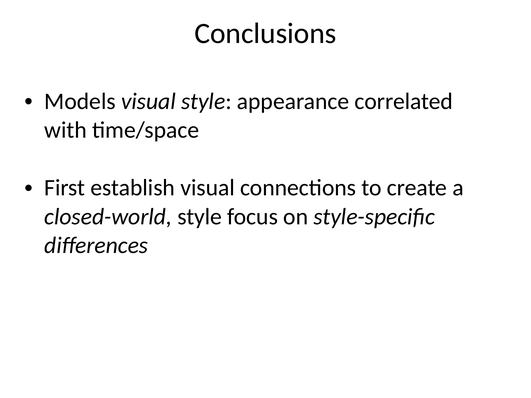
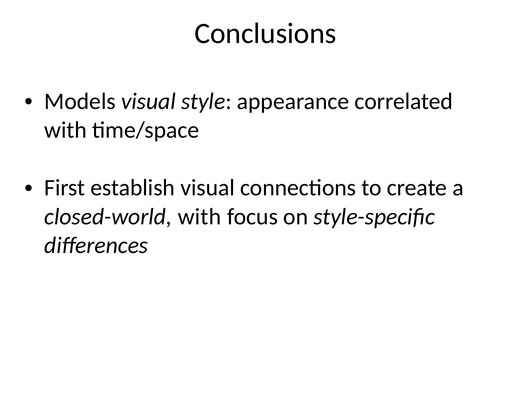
closed-world style: style -> with (199, 217)
